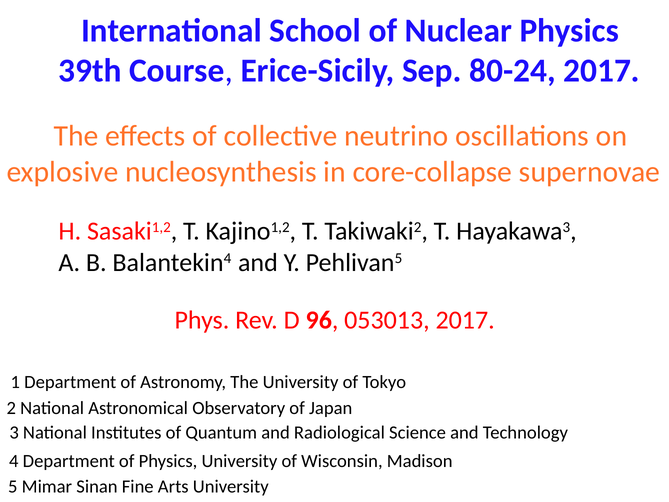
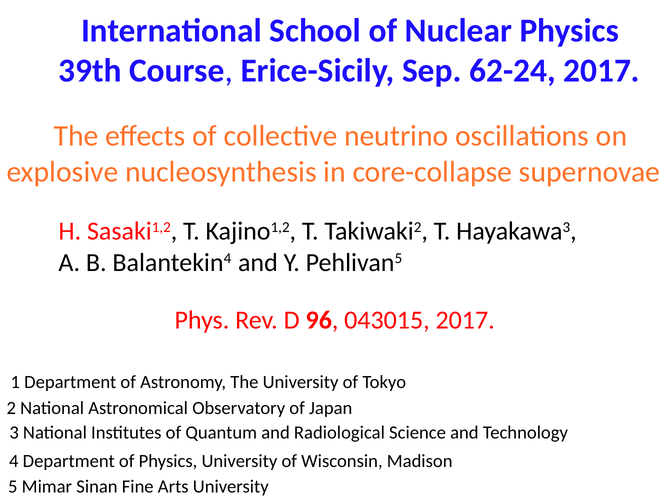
80-24: 80-24 -> 62-24 (512, 71)
053013: 053013 -> 043015 (387, 320)
